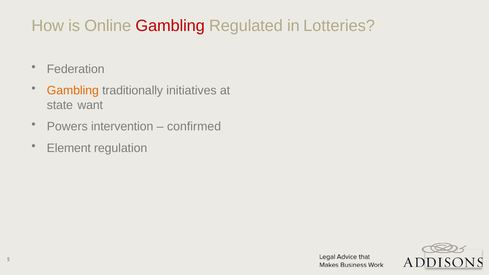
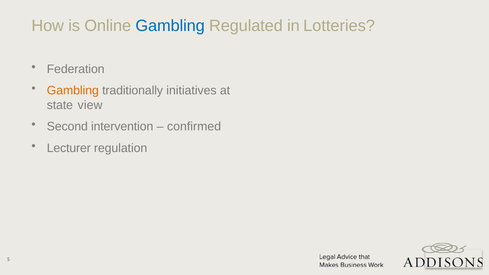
Gambling colour: red -> blue (170, 26)
want: want -> view (90, 105)
Powers: Powers -> Second (67, 127)
Element: Element -> Lecturer (69, 148)
